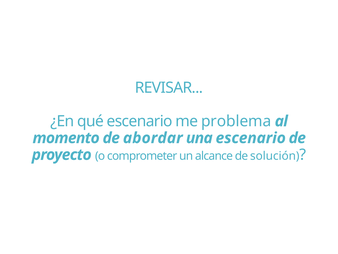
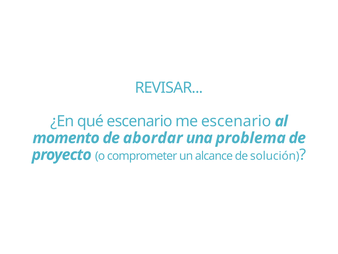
me problema: problema -> escenario (236, 121)
una escenario: escenario -> problema (251, 138)
